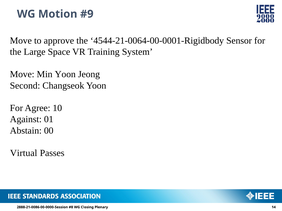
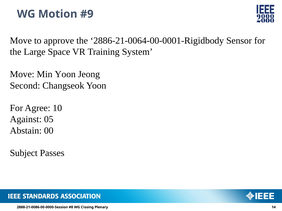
4544-21-0064-00-0001-Rigidbody: 4544-21-0064-00-0001-Rigidbody -> 2886-21-0064-00-0001-Rigidbody (157, 41)
01: 01 -> 05 (49, 120)
Virtual: Virtual -> Subject (24, 153)
